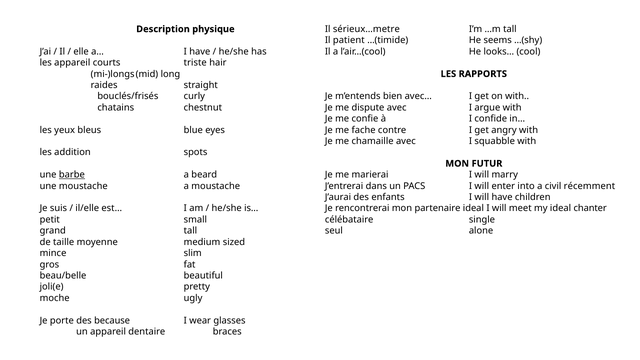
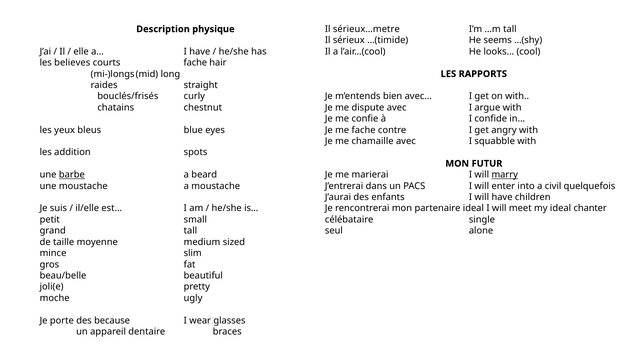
patient: patient -> sérieux (349, 40)
les appareil: appareil -> believes (72, 63)
courts triste: triste -> fache (195, 63)
marry underline: none -> present (505, 175)
récemment: récemment -> quelquefois (590, 186)
